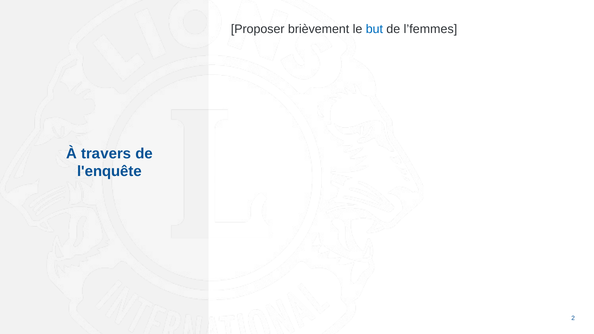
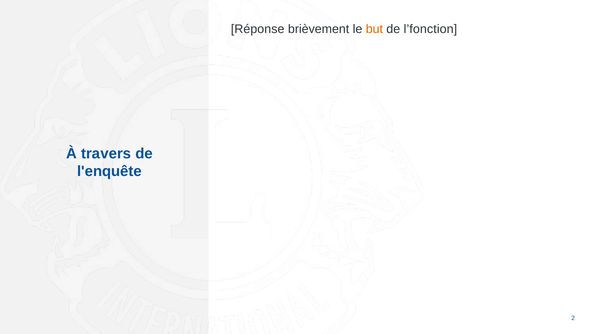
Proposer: Proposer -> Réponse (258, 29)
but colour: blue -> orange (374, 29)
l’femmes: l’femmes -> l’fonction (430, 29)
